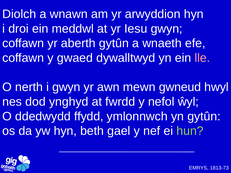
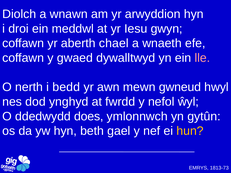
aberth gytûn: gytûn -> chael (114, 43)
i gwyn: gwyn -> bedd (66, 87)
ffydd: ffydd -> does (89, 117)
hun colour: light green -> yellow (190, 131)
